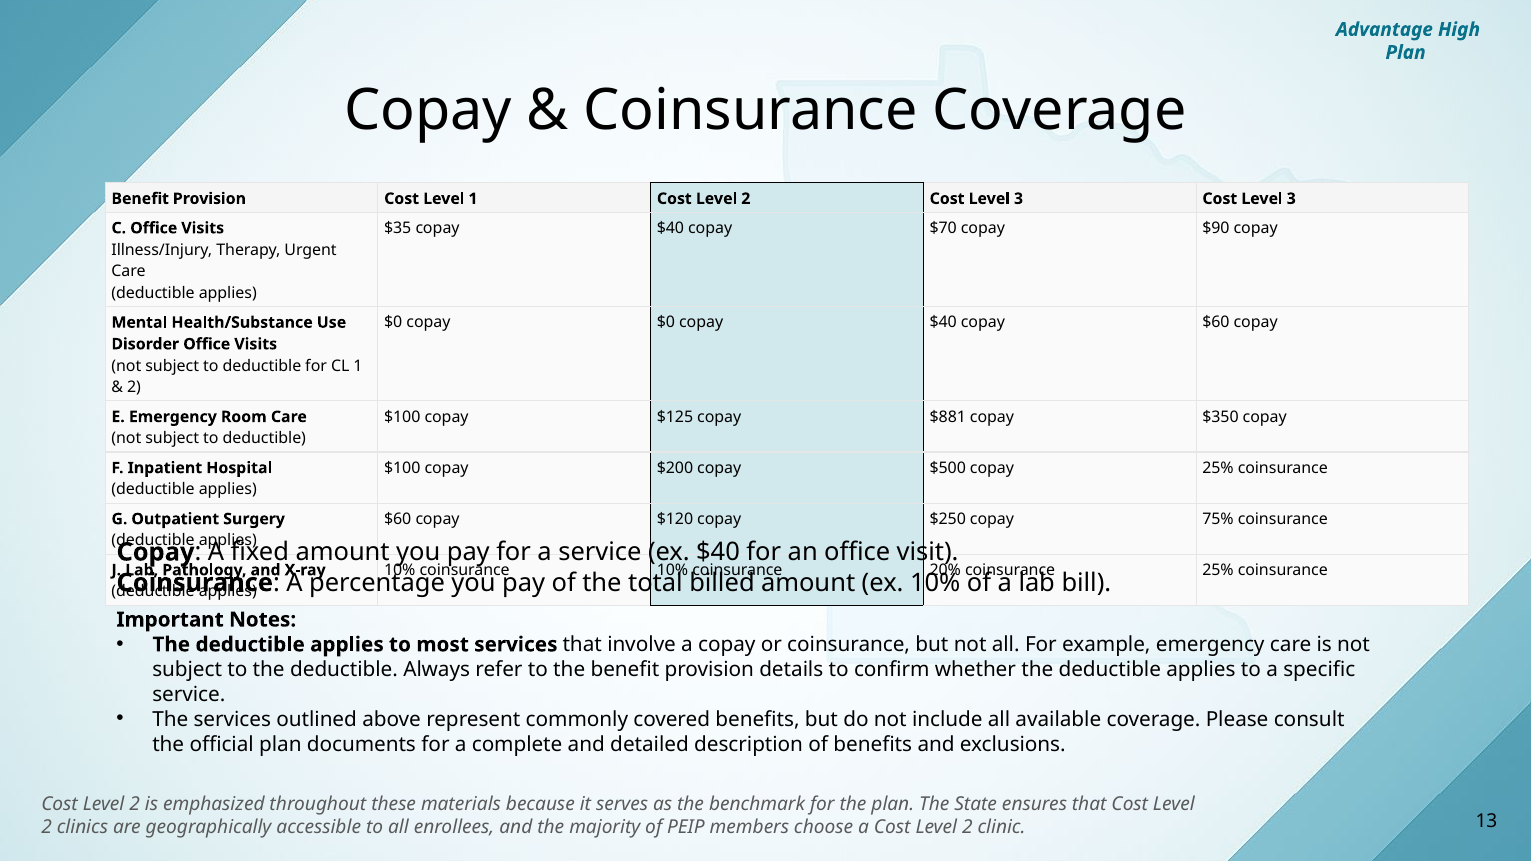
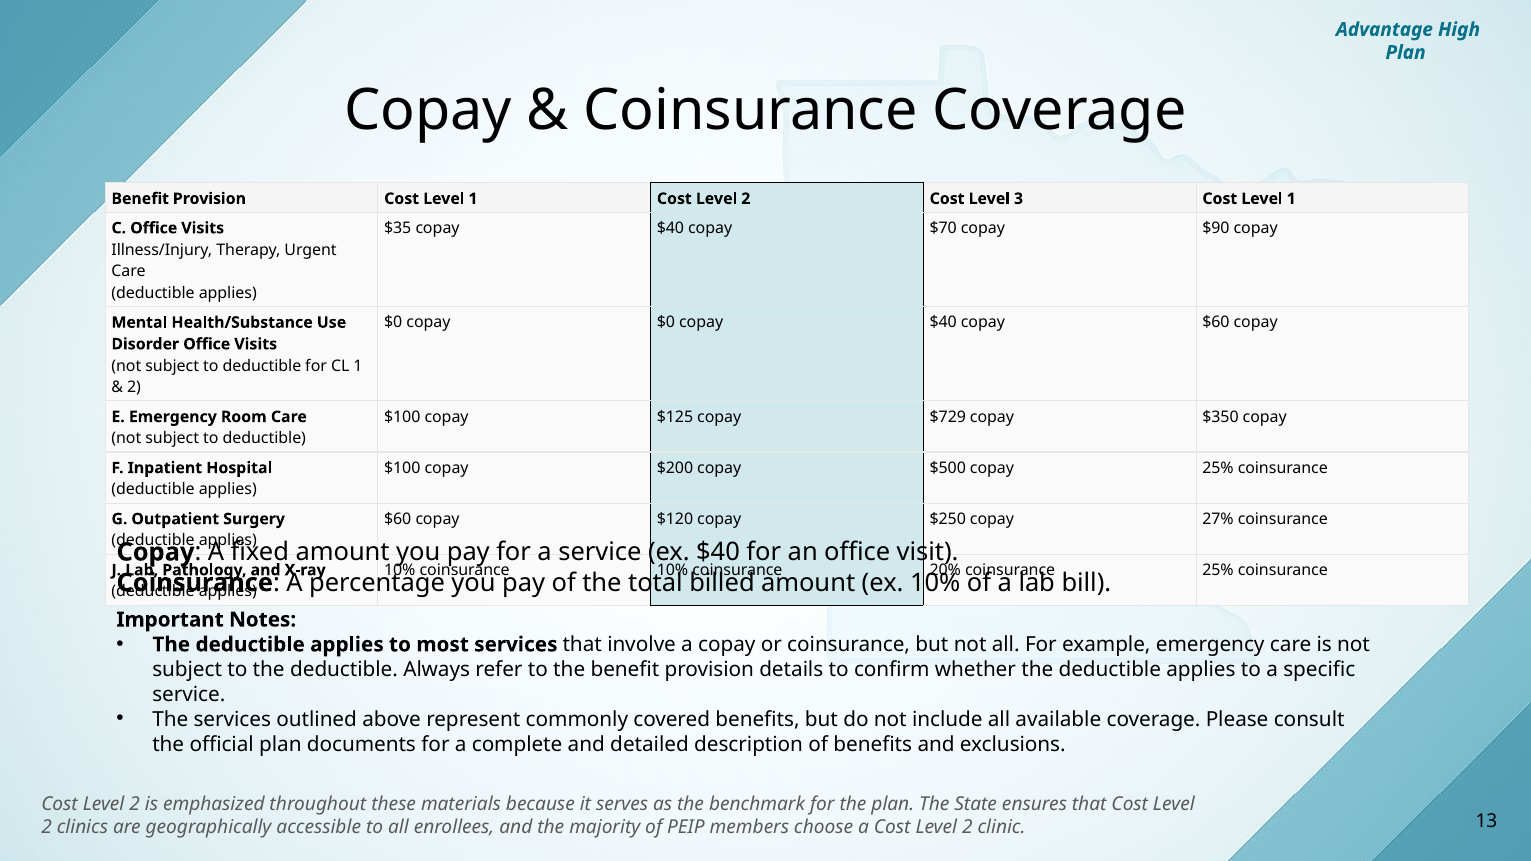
3 Cost Level 3: 3 -> 1 (1291, 199)
$881: $881 -> $729 (948, 417)
75%: 75% -> 27% (1218, 519)
